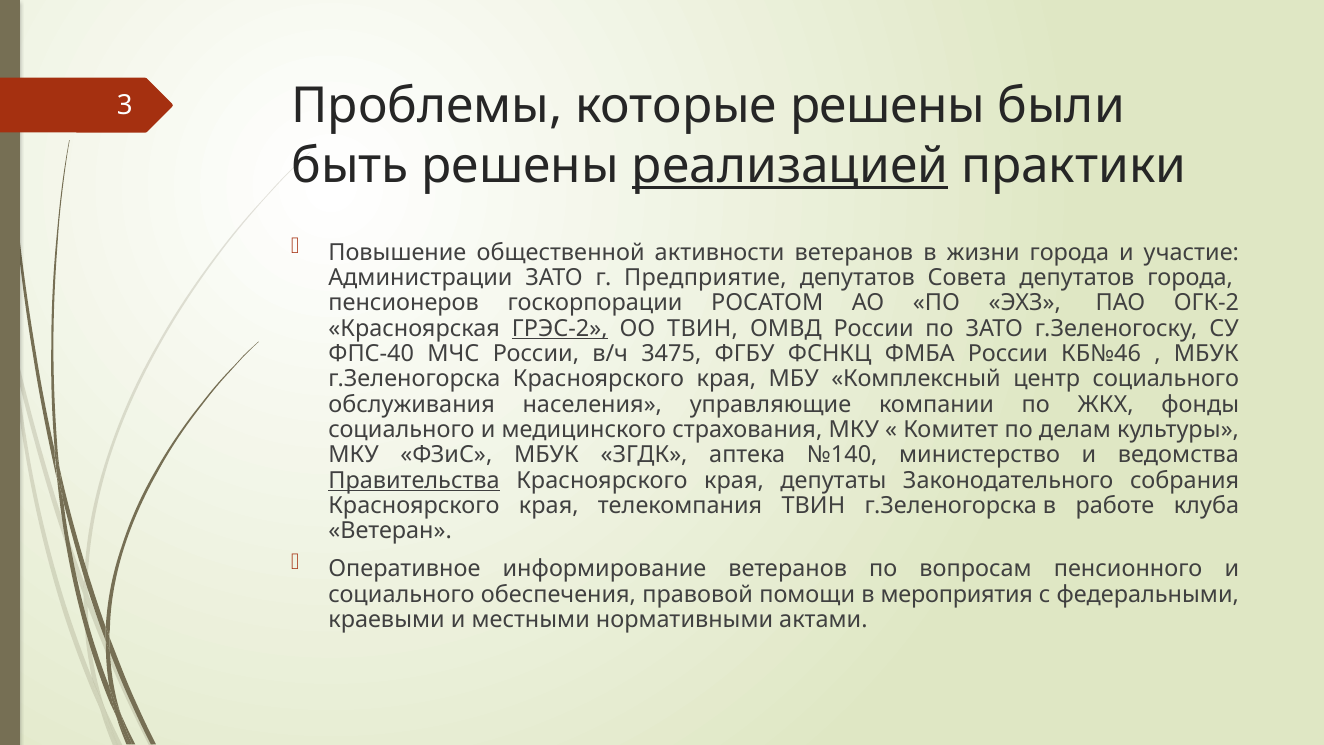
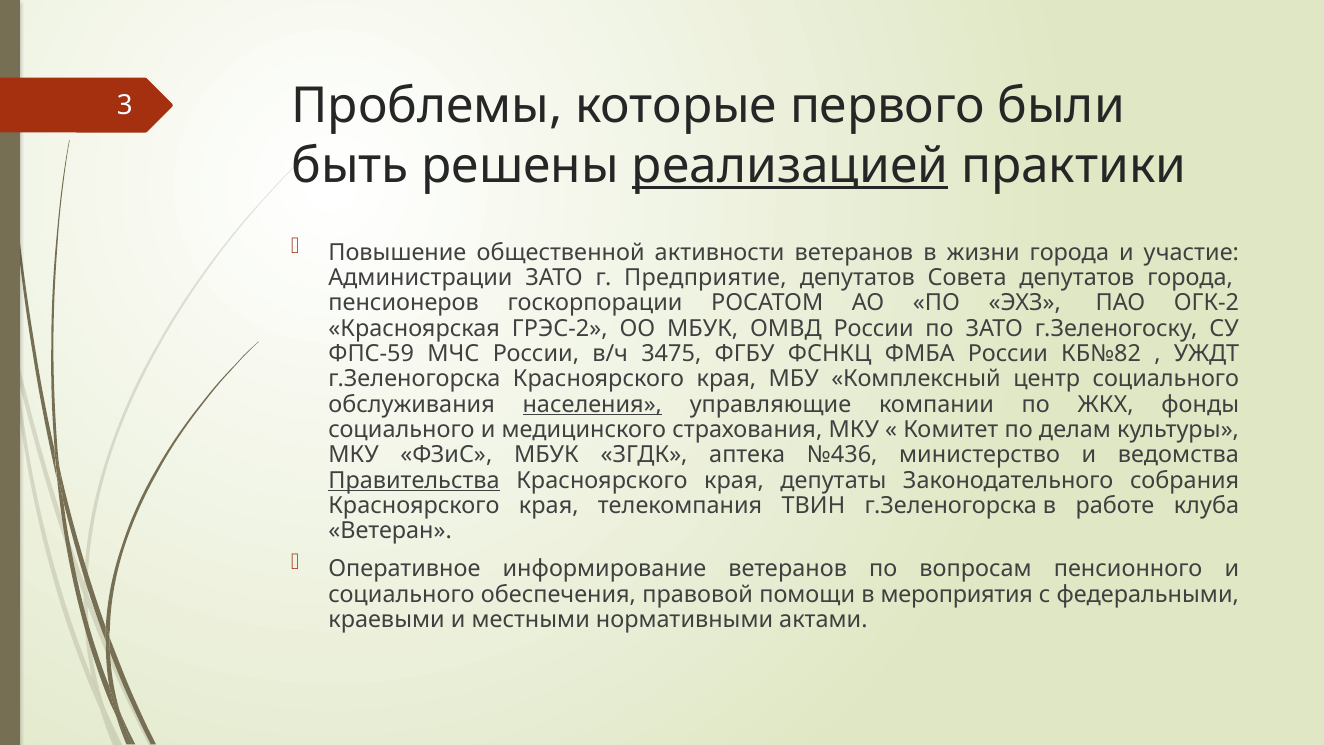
которые решены: решены -> первого (888, 106)
ГРЭС-2 underline: present -> none (560, 328)
ОО ТВИН: ТВИН -> МБУК (703, 328)
ФПС-40: ФПС-40 -> ФПС-59 (371, 354)
КБ№46: КБ№46 -> КБ№82 (1101, 354)
МБУК: МБУК -> УЖДТ (1206, 354)
населения underline: none -> present (592, 404)
№140: №140 -> №436 (842, 455)
